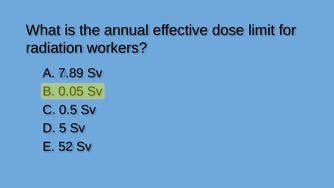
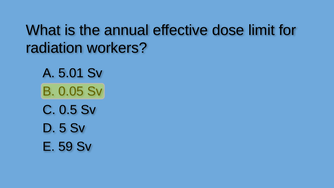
7.89: 7.89 -> 5.01 (71, 73)
52: 52 -> 59 (66, 146)
